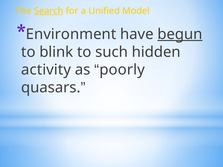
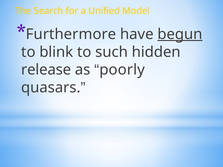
Search underline: present -> none (49, 11)
Environment: Environment -> Furthermore (71, 34)
activity: activity -> release (46, 70)
